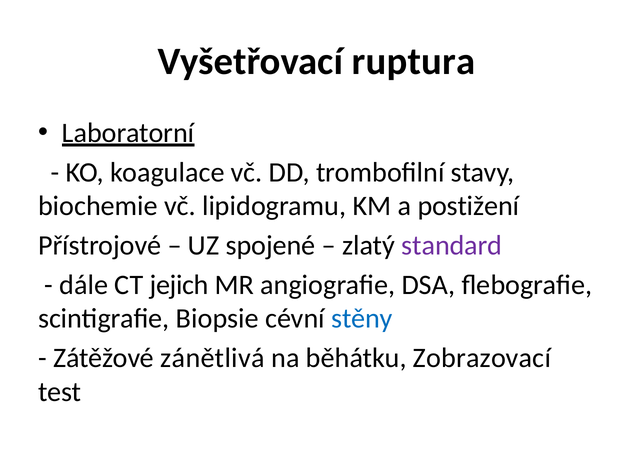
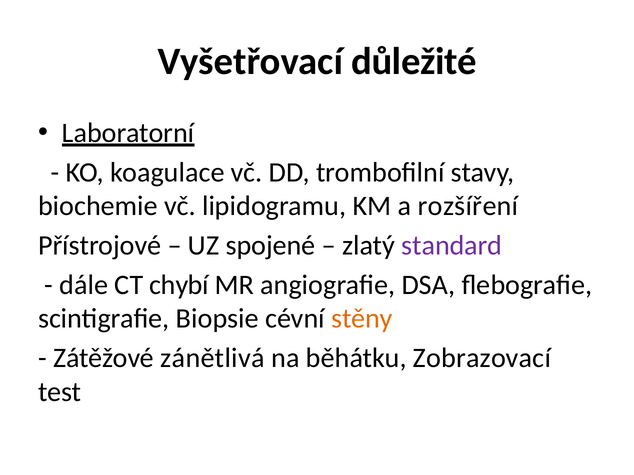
ruptura: ruptura -> důležité (414, 61)
postižení: postižení -> rozšíření (468, 206)
jejich: jejich -> chybí (179, 285)
stěny colour: blue -> orange (362, 319)
